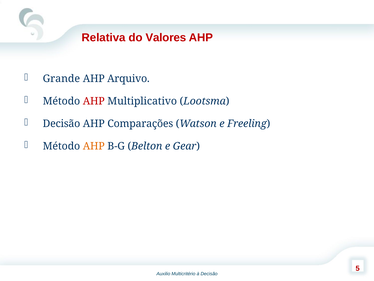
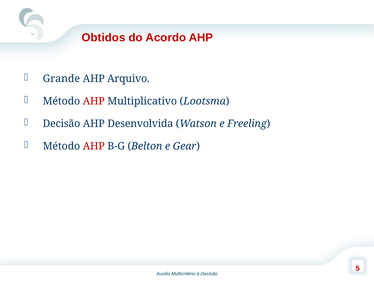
Relativa: Relativa -> Obtidos (104, 37)
Valores: Valores -> Acordo (166, 37)
Comparações: Comparações -> Desenvolvida (140, 124)
AHP colour: orange -> red (94, 146)
